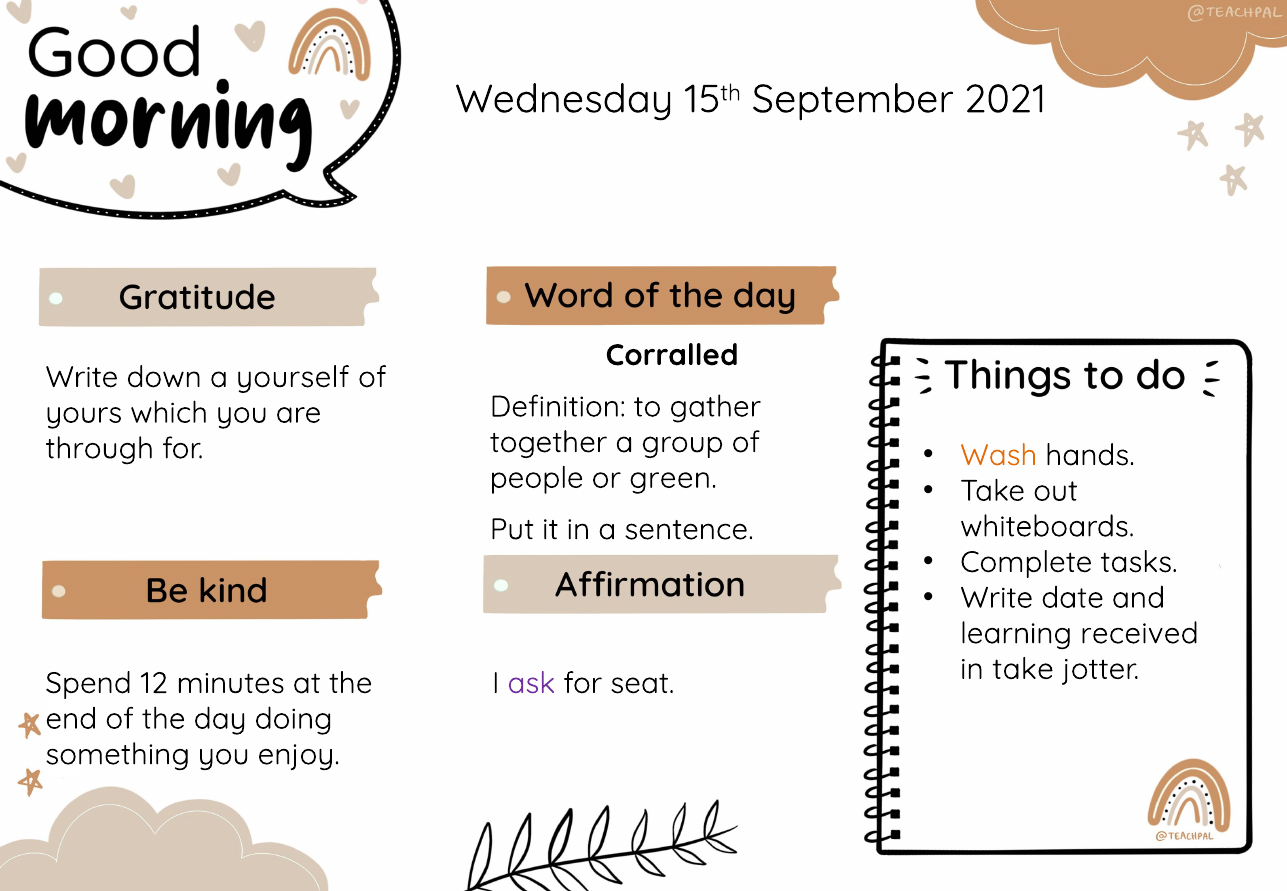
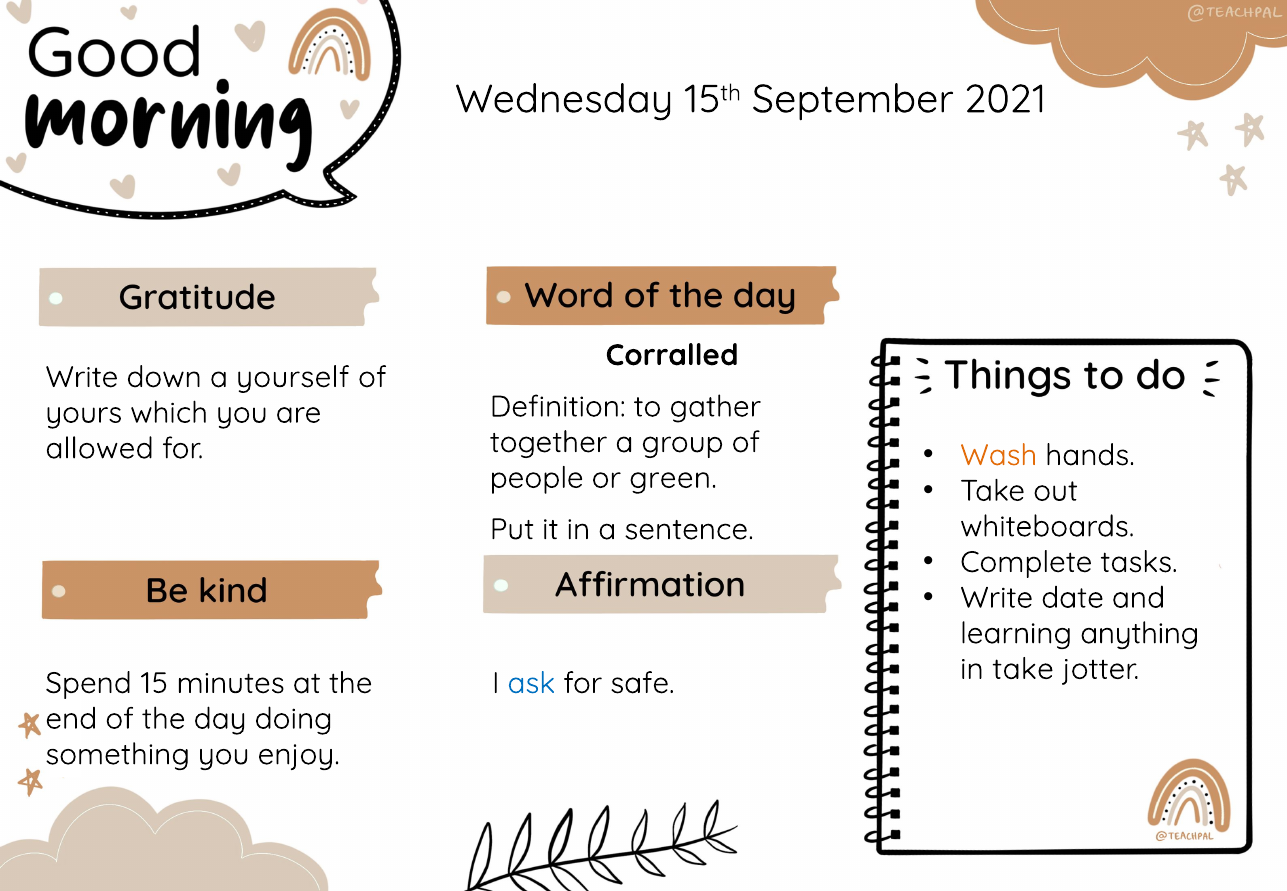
through: through -> allowed (100, 449)
received: received -> anything (1140, 633)
12: 12 -> 15 (154, 683)
ask colour: purple -> blue (531, 683)
seat: seat -> safe (642, 683)
